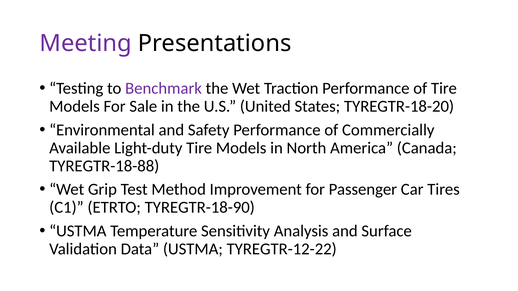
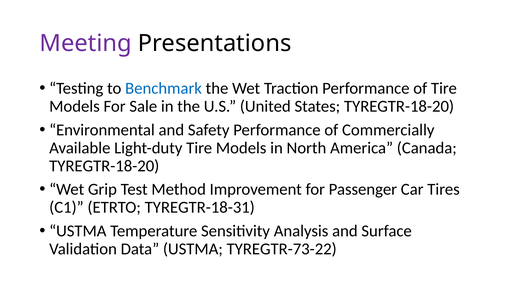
Benchmark colour: purple -> blue (164, 88)
TYREGTR-18-88: TYREGTR-18-88 -> TYREGTR-18-20 (104, 166)
TYREGTR-18-90: TYREGTR-18-90 -> TYREGTR-18-31 (200, 208)
TYREGTR-12-22: TYREGTR-12-22 -> TYREGTR-73-22 (282, 249)
